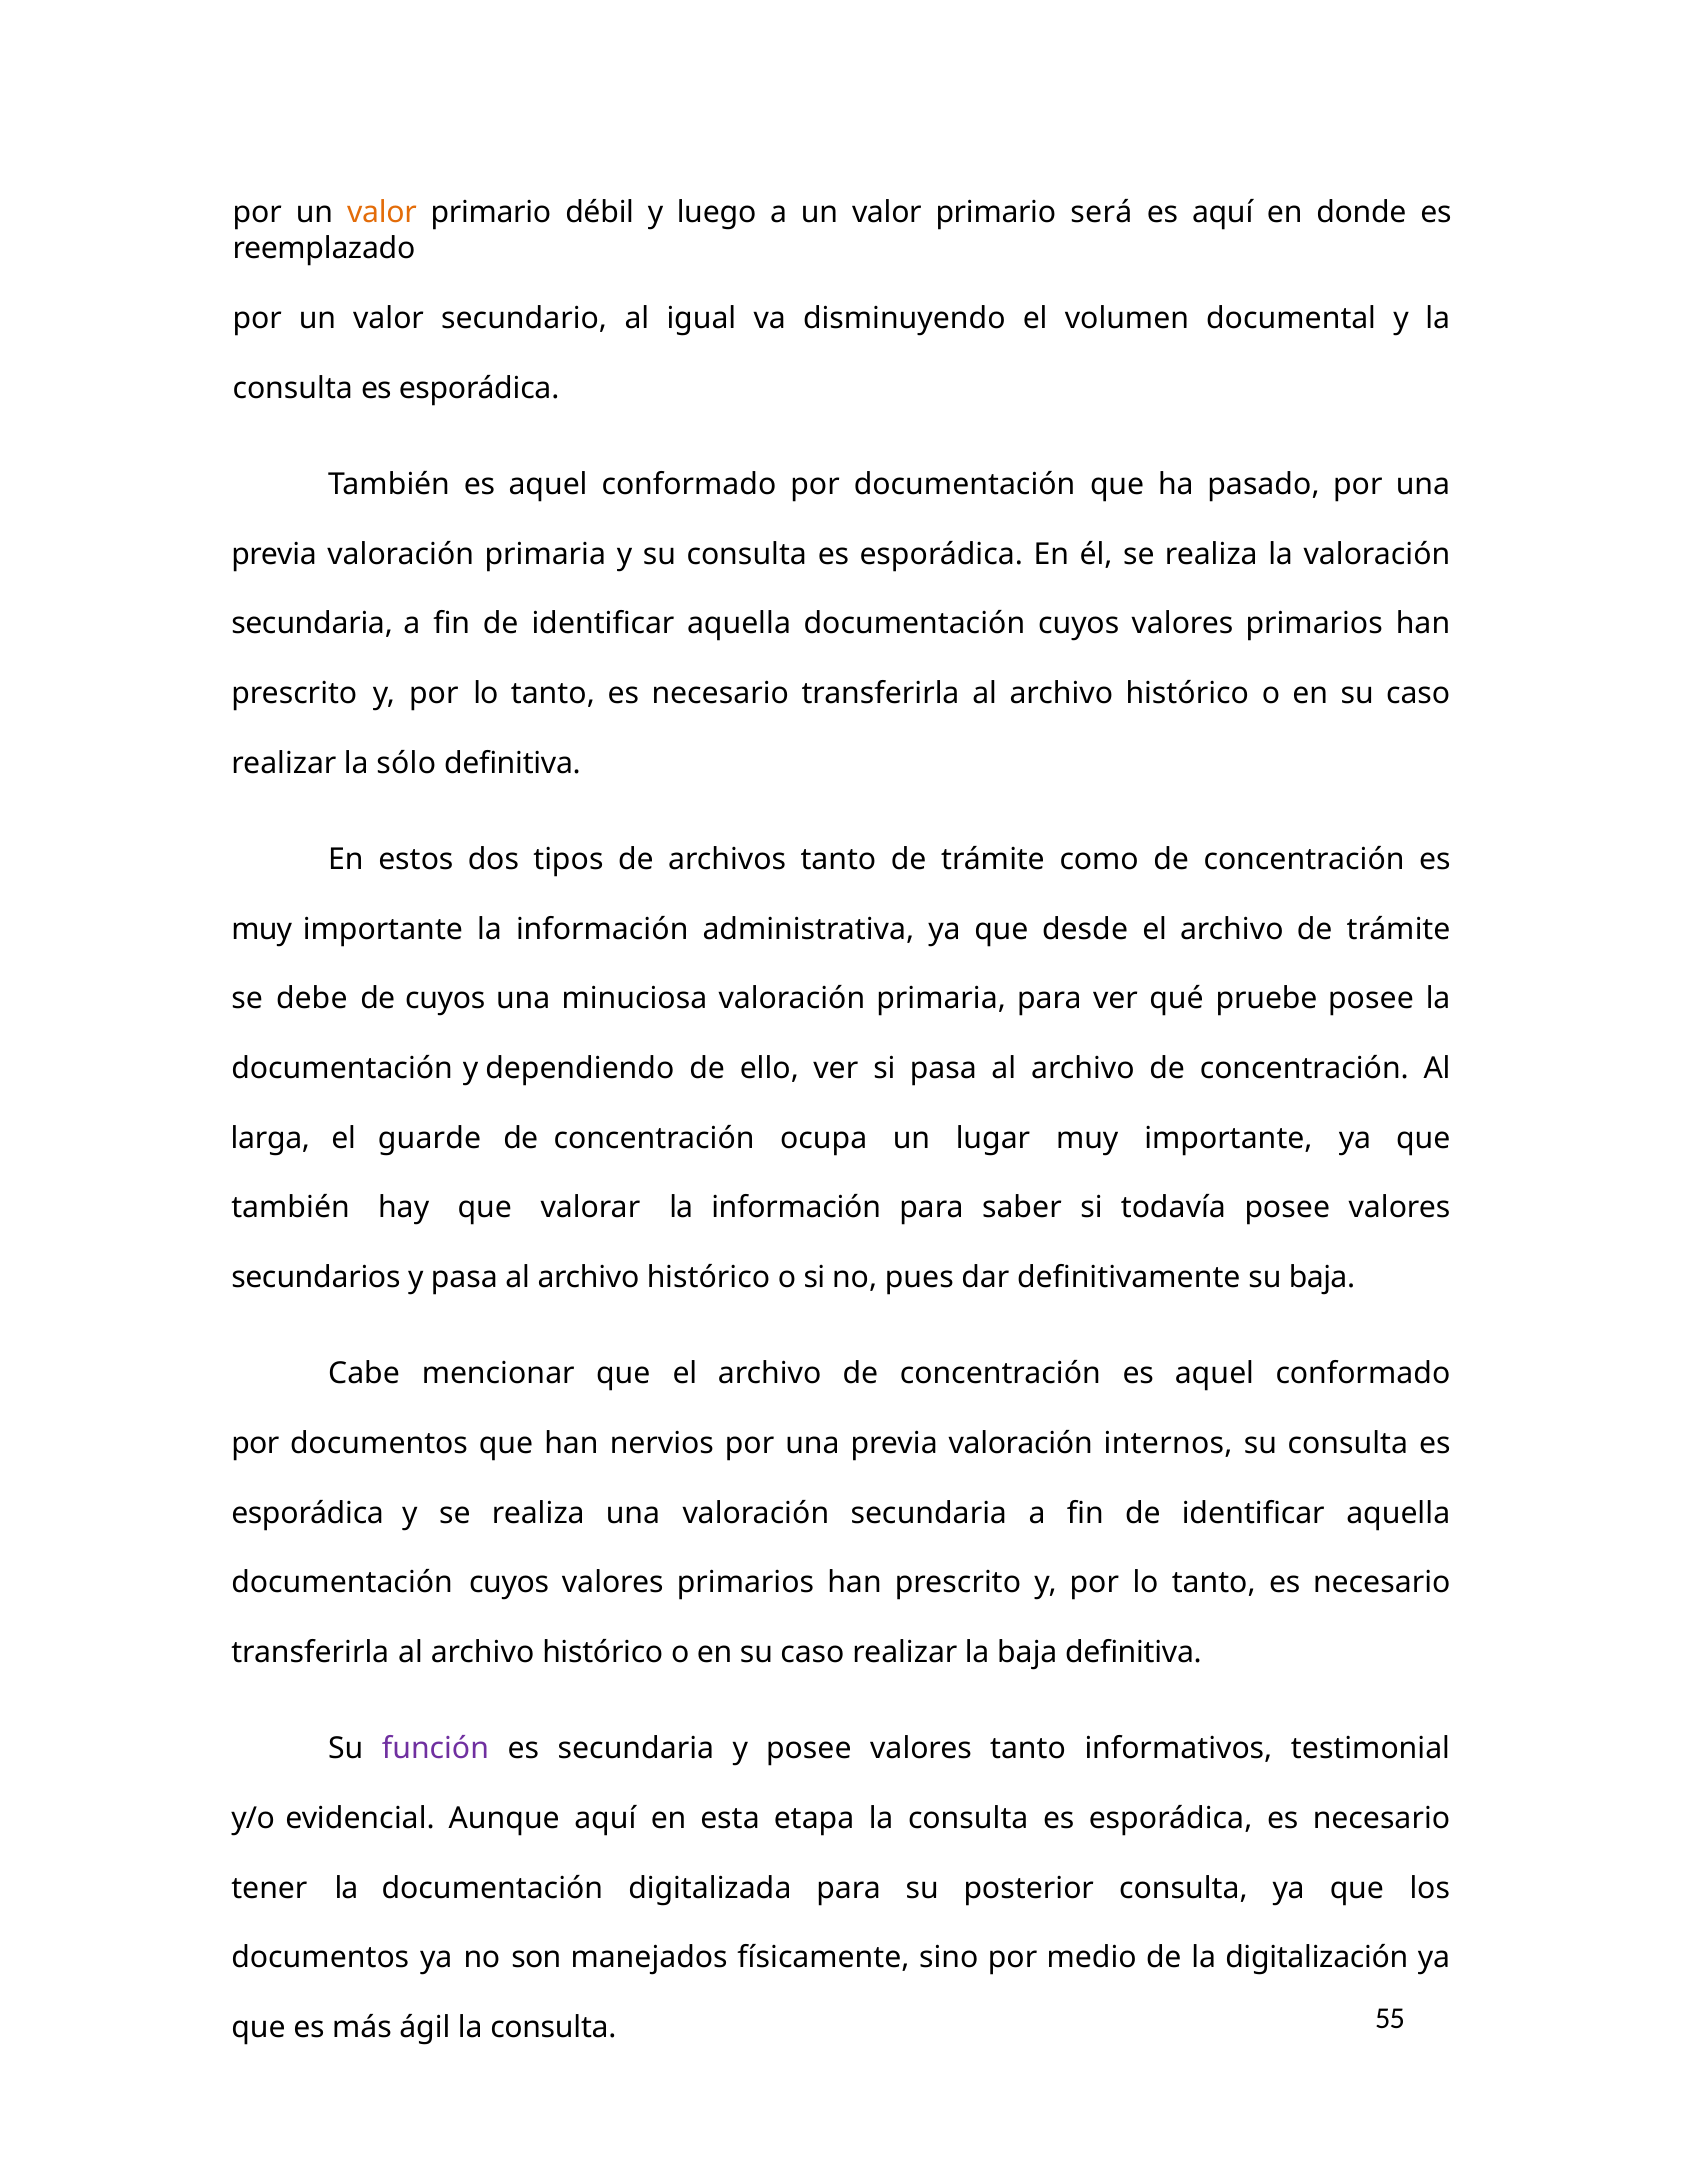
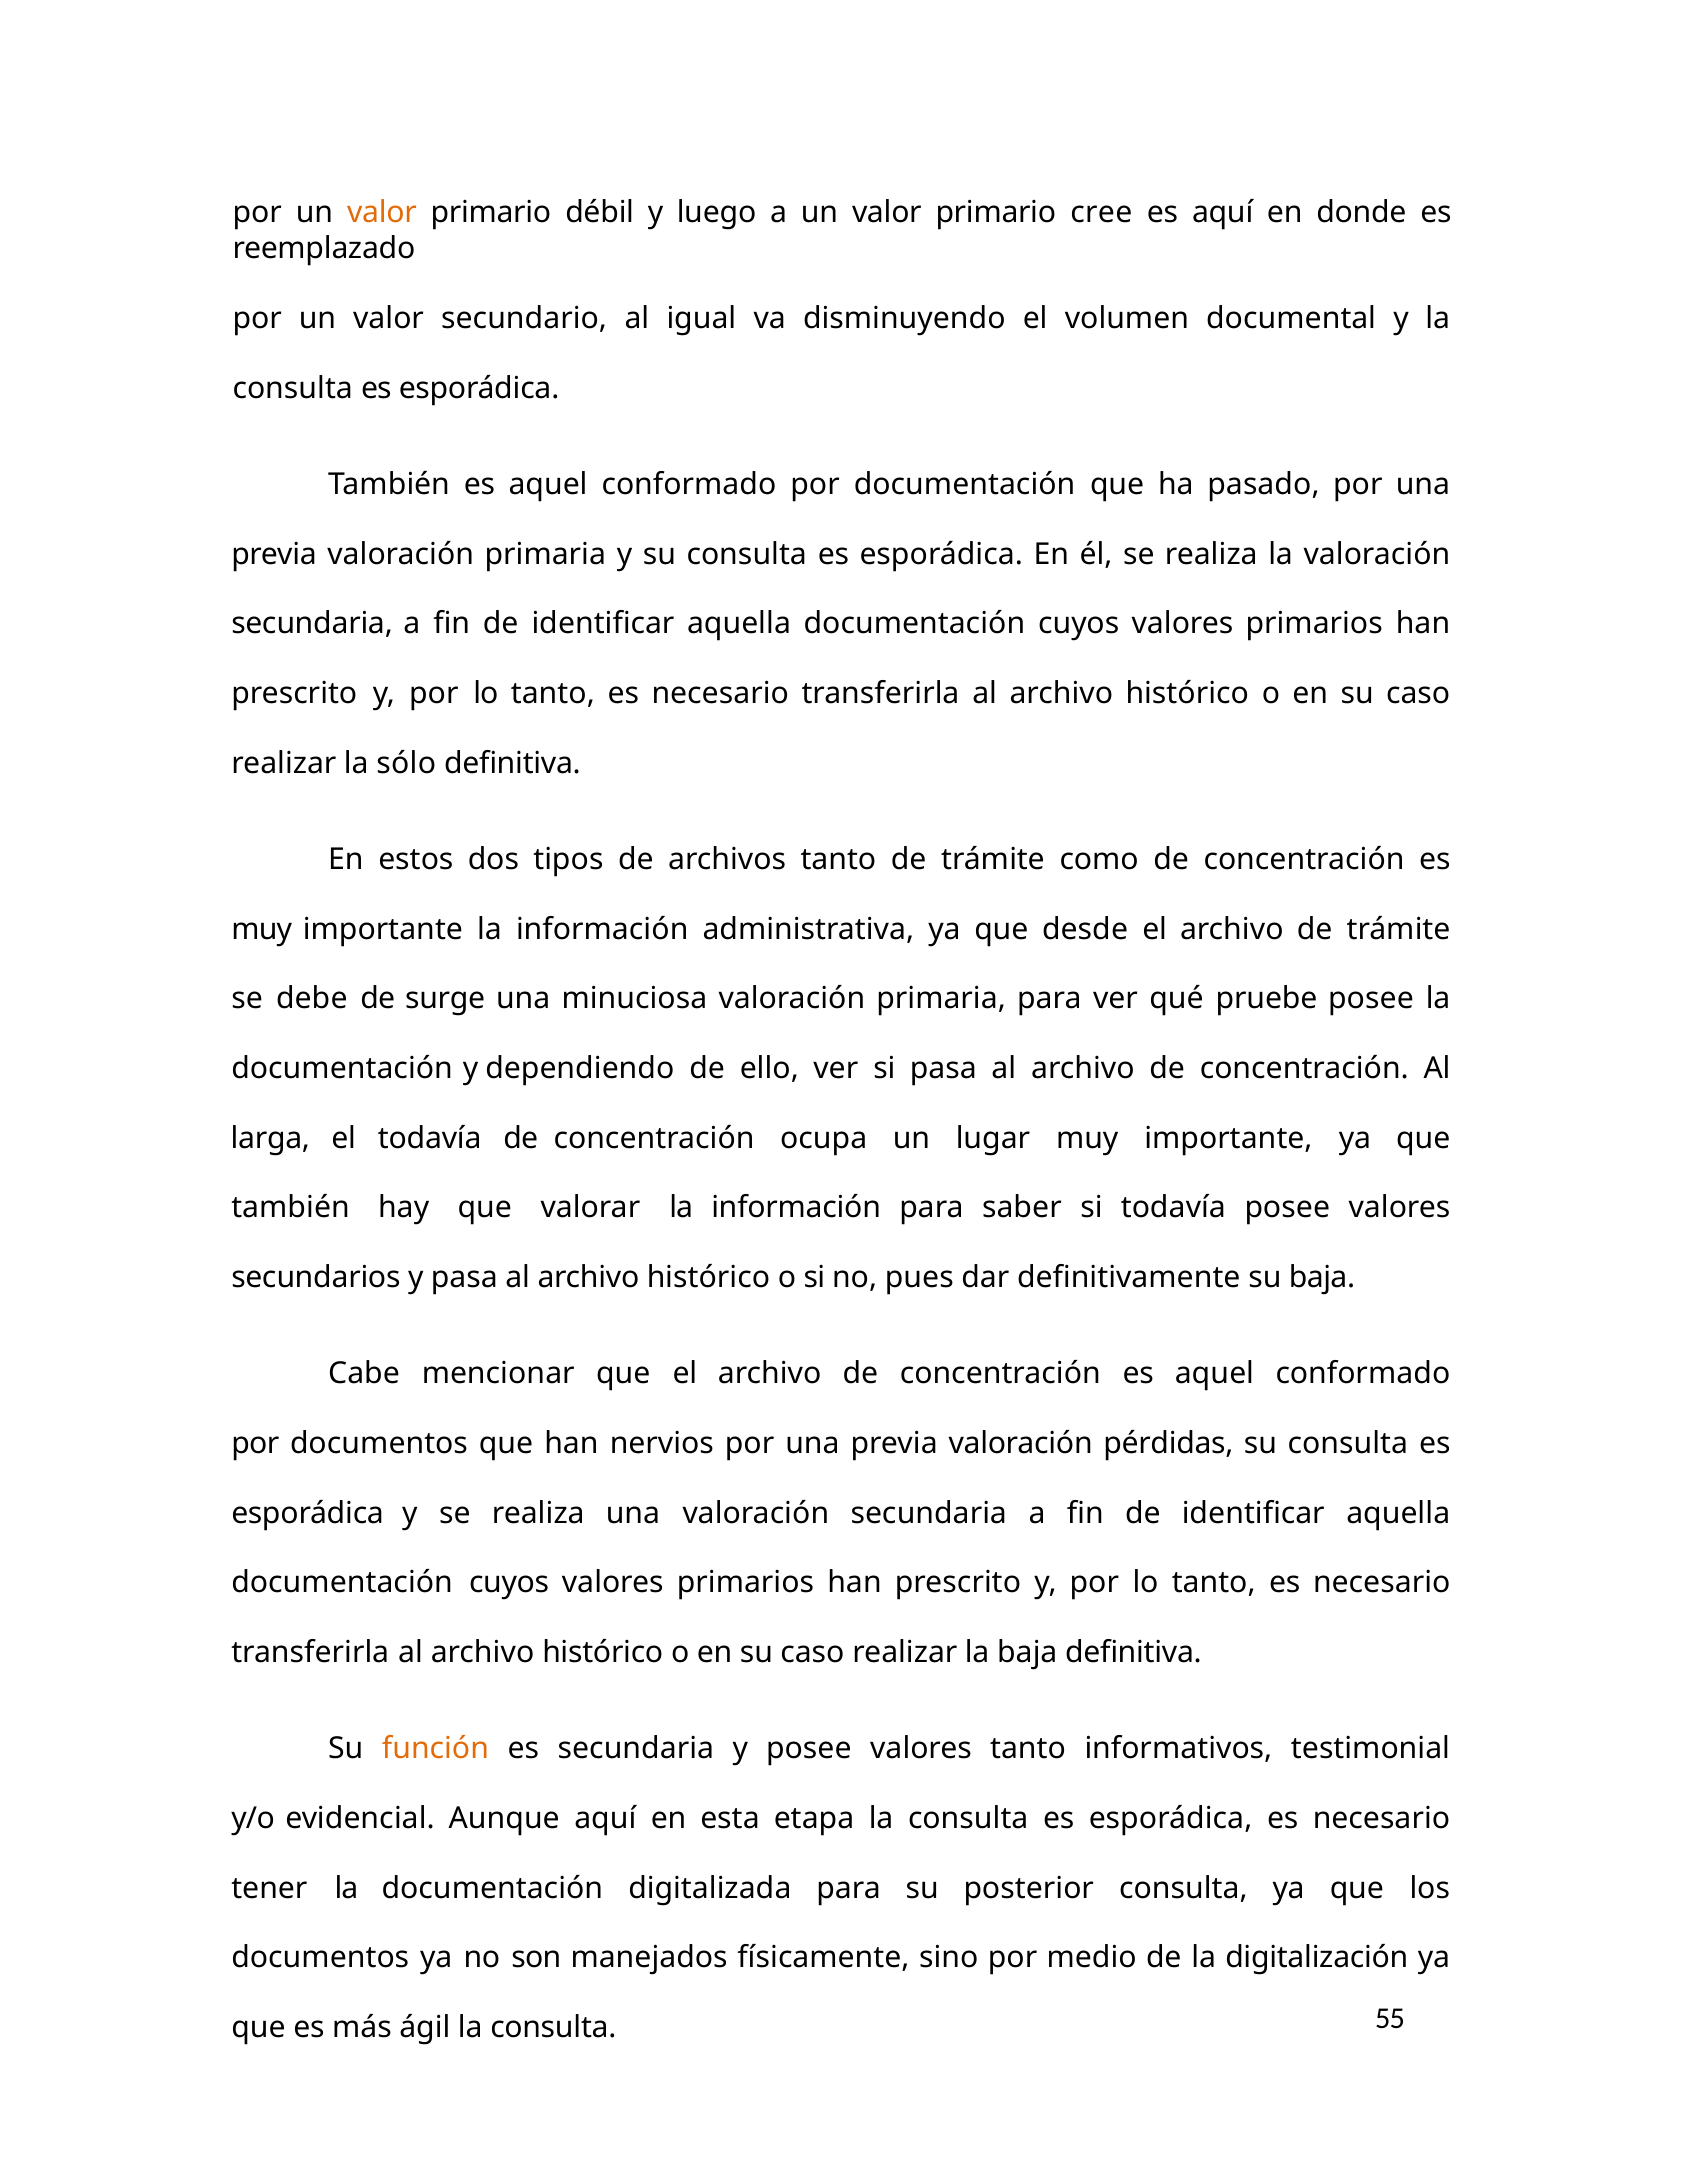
será: será -> cree (1101, 213)
de cuyos: cuyos -> surge (445, 999)
el guarde: guarde -> todavía (430, 1138)
internos: internos -> pérdidas (1168, 1444)
función colour: purple -> orange (435, 1749)
